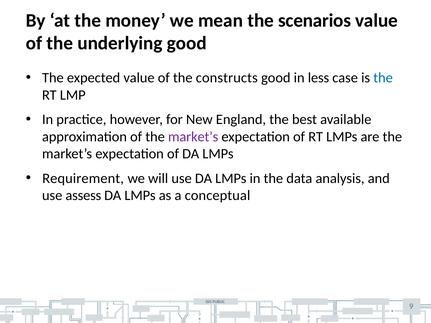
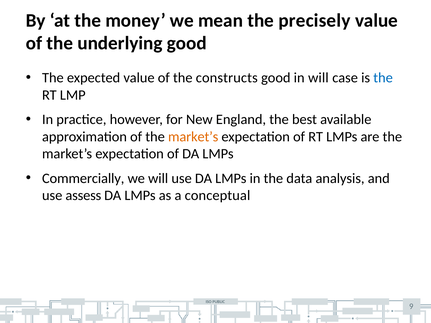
scenarios: scenarios -> precisely (314, 20)
in less: less -> will (318, 78)
market’s colour: purple -> orange (193, 137)
Requirement: Requirement -> Commercially (83, 178)
